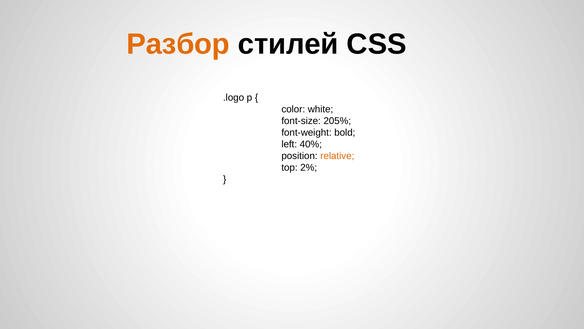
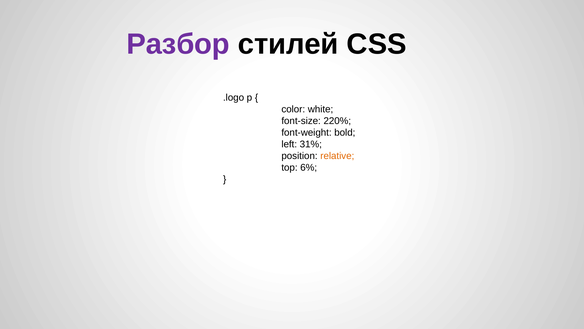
Разбор colour: orange -> purple (178, 44)
205%: 205% -> 220% (337, 121)
40%: 40% -> 31% (311, 144)
2%: 2% -> 6% (309, 167)
